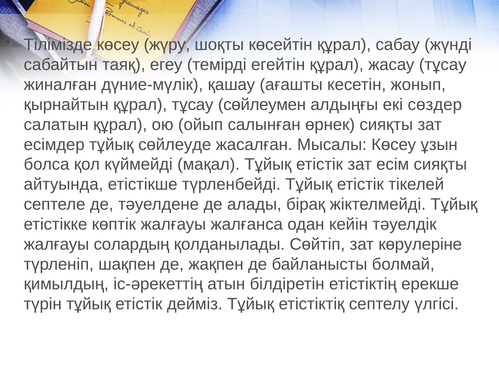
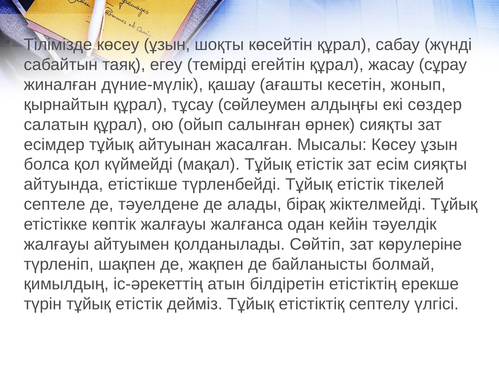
Тілімізде көсеу жүру: жүру -> ұзын (167, 45)
жасау тұсау: тұсау -> сұрау (443, 65)
сөйлеуде: сөйлеуде -> айтуынан (175, 145)
солардың: солардың -> айтуымен (132, 244)
